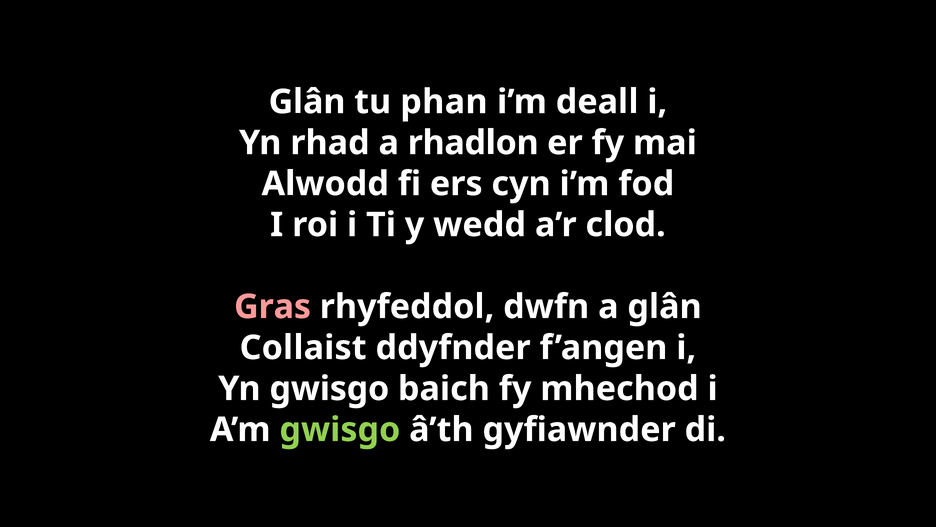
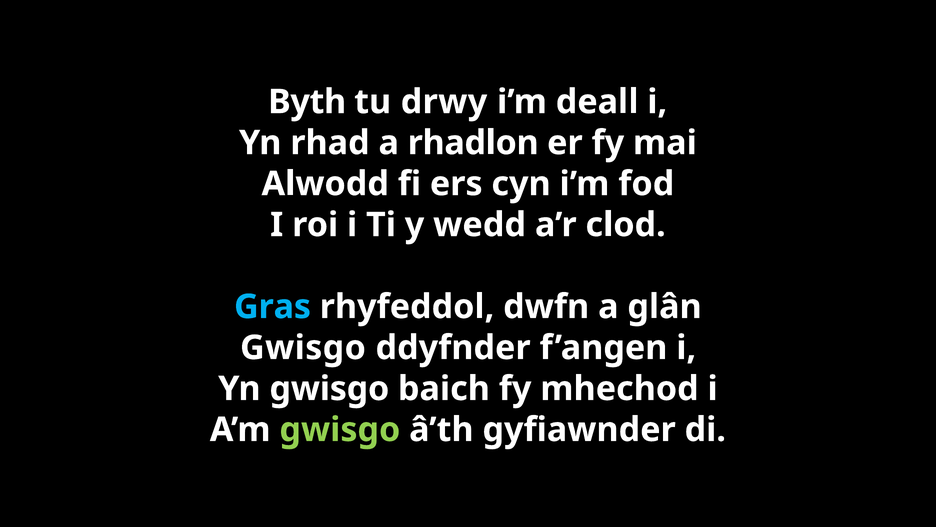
Glân: Glân -> Byth (307, 102)
phan: phan -> drwy (444, 102)
Gras colour: pink -> light blue (273, 307)
Collaist: Collaist -> Gwisgo (303, 347)
